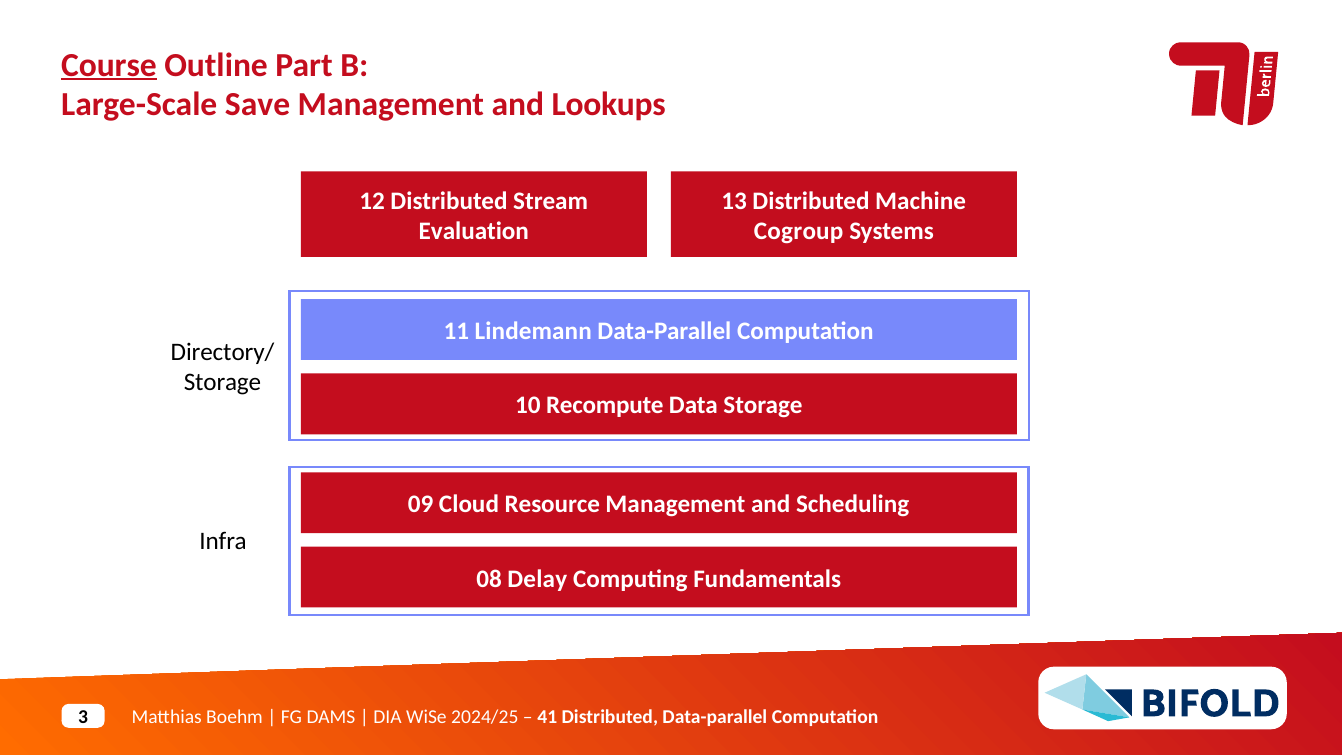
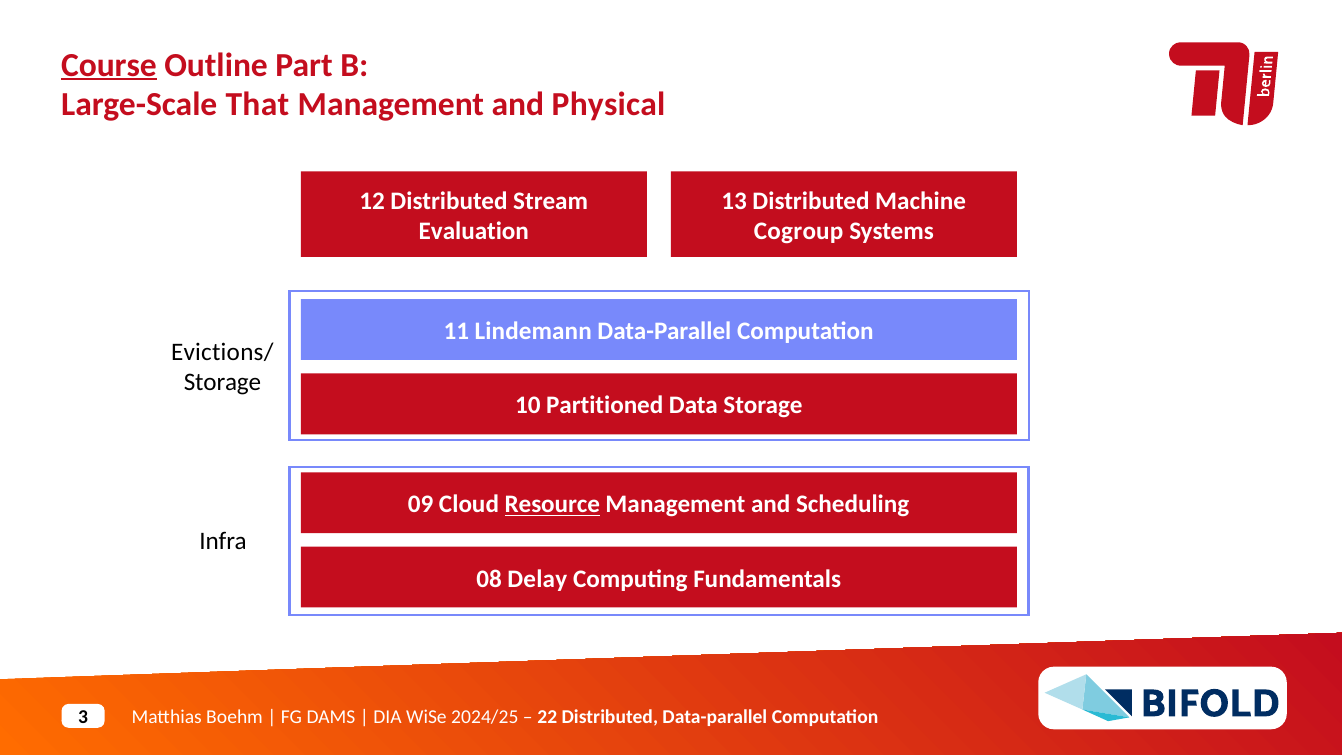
Save: Save -> That (257, 104)
Lookups: Lookups -> Physical (608, 104)
Directory/: Directory/ -> Evictions/ (222, 352)
Recompute: Recompute -> Partitioned (605, 406)
Resource underline: none -> present (552, 504)
41: 41 -> 22 (547, 717)
